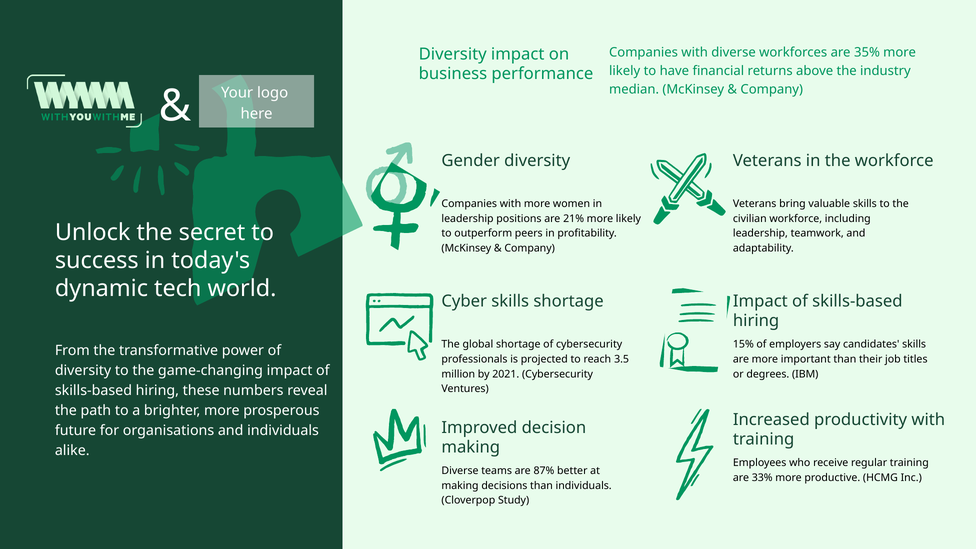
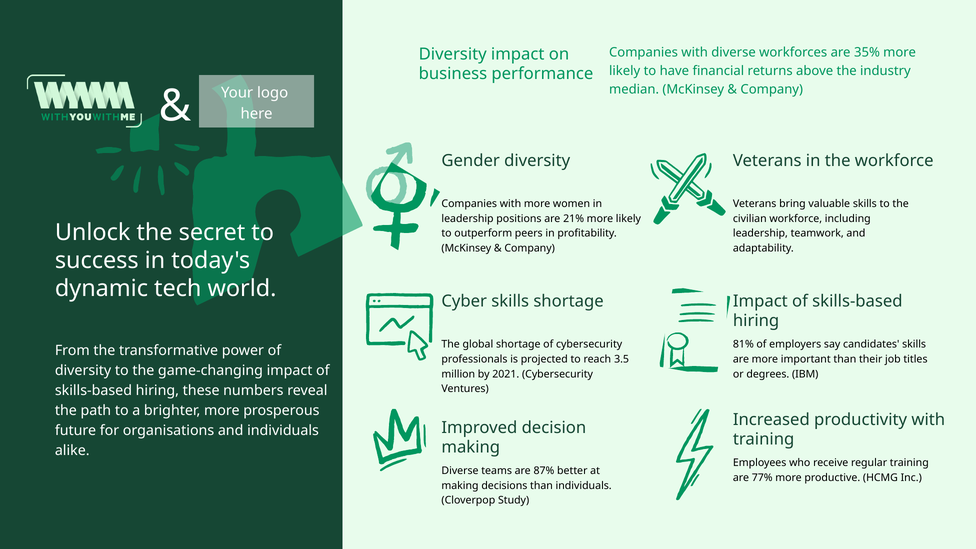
15%: 15% -> 81% (743, 344)
33%: 33% -> 77% (762, 478)
